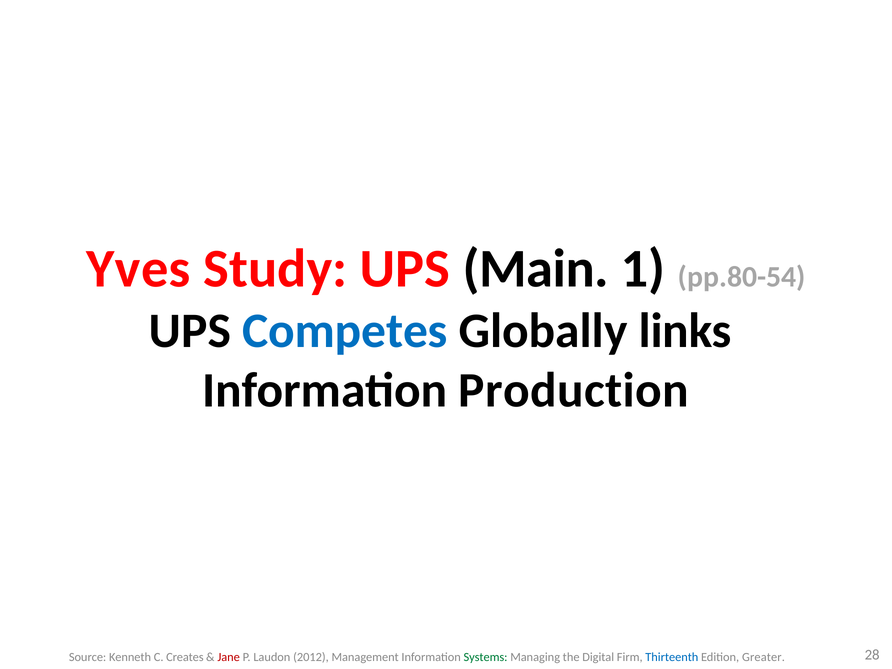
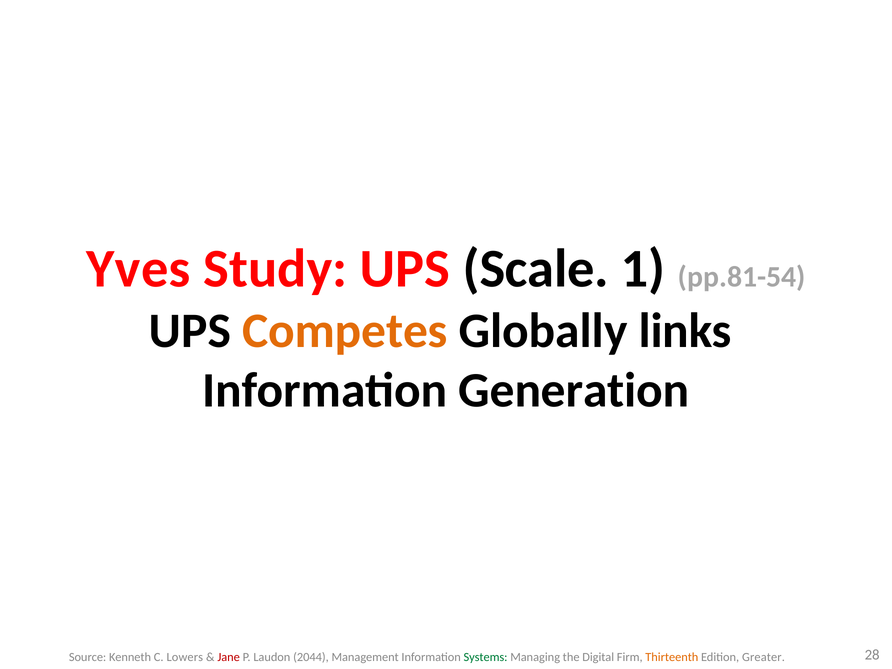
Main: Main -> Scale (536, 269)
pp.80-54: pp.80-54 -> pp.81-54 (742, 277)
Competes colour: blue -> orange (345, 331)
Production: Production -> Generation (574, 391)
Creates: Creates -> Lowers (185, 657)
2012: 2012 -> 2044 (311, 657)
Thirteenth colour: blue -> orange (672, 657)
